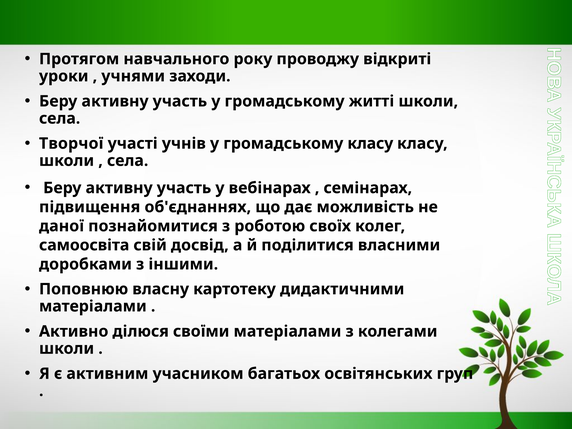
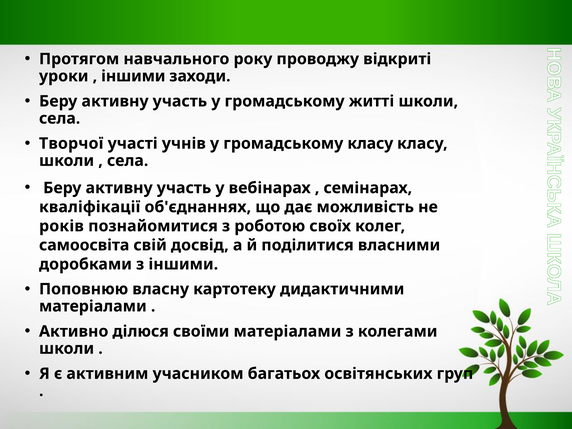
учнями: учнями -> іншими (133, 76)
підвищення: підвищення -> кваліфікації (90, 207)
даної: даної -> років (61, 226)
